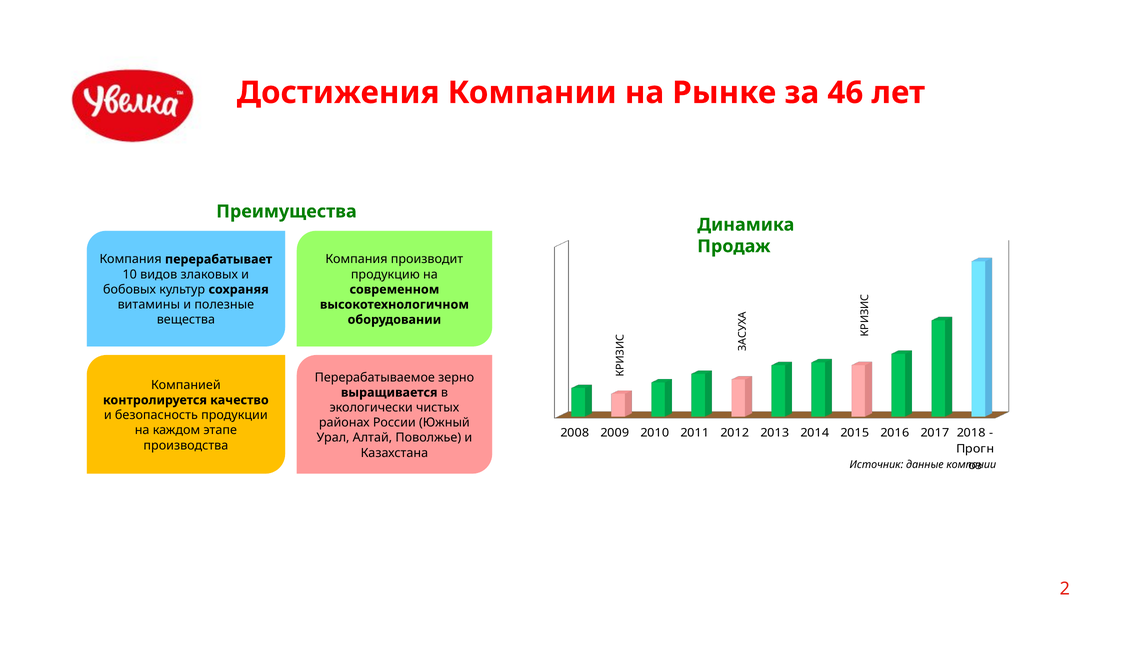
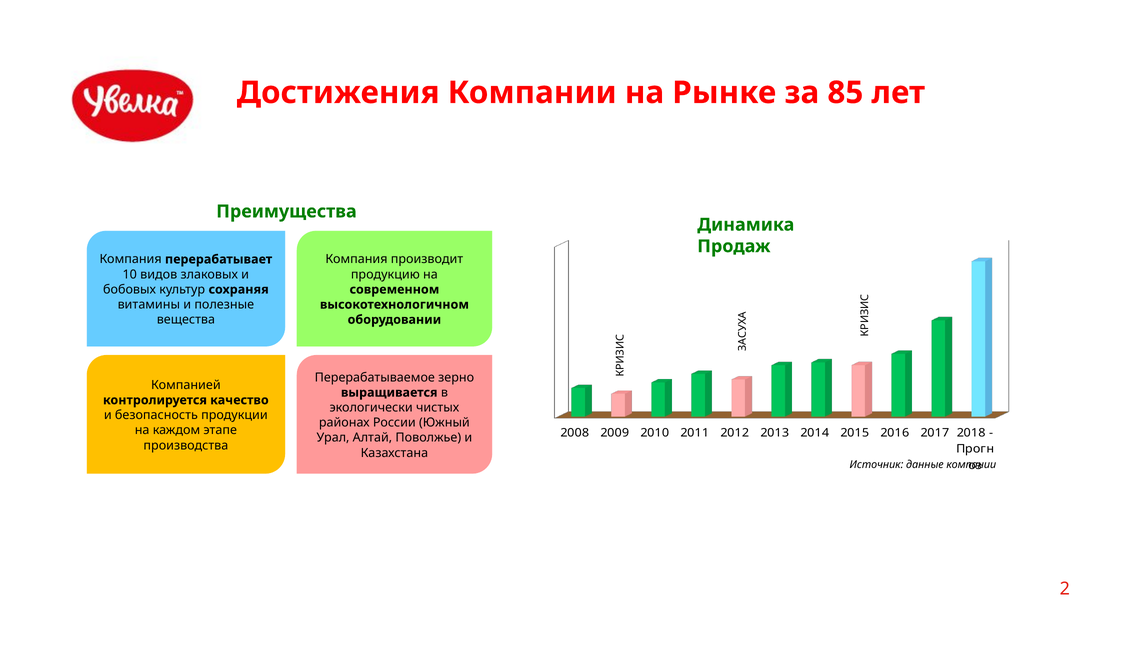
46: 46 -> 85 (845, 93)
